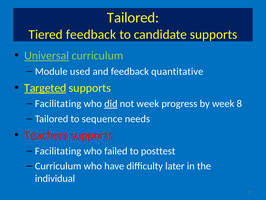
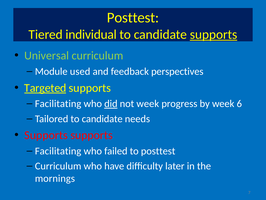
Tailored: Tailored -> Posttest (133, 18)
Tiered feedback: feedback -> individual (91, 34)
supports underline: none -> present (214, 34)
Universal underline: present -> none (47, 56)
quantitative: quantitative -> perspectives (177, 71)
8: 8 -> 6 (239, 103)
Tailored to sequence: sequence -> candidate (102, 118)
Teachers: Teachers -> Supports (46, 135)
individual: individual -> mornings (55, 178)
